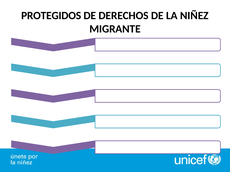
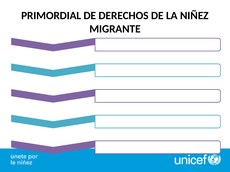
PROTEGIDOS: PROTEGIDOS -> PRIMORDIAL (51, 16)
